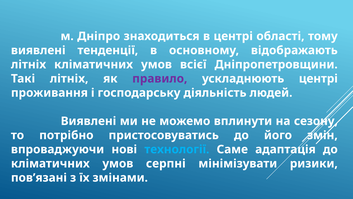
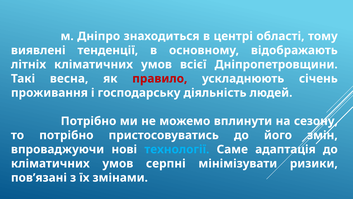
Такі літніх: літніх -> весна (69, 78)
правило colour: purple -> red (160, 78)
ускладнюють центрі: центрі -> січень (318, 78)
Виявлені: Виявлені -> Потрібно (89, 121)
